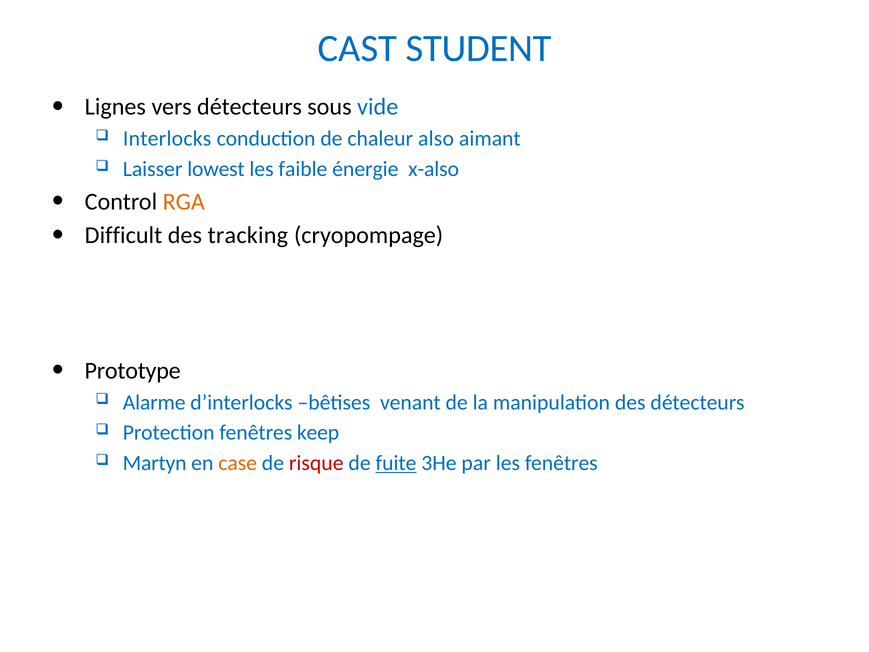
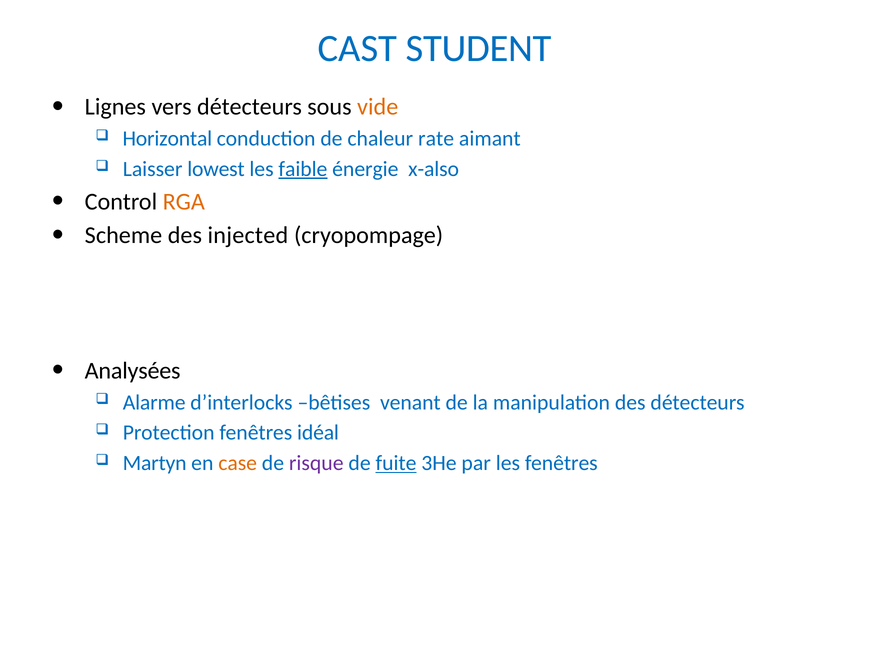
vide colour: blue -> orange (378, 107)
Interlocks: Interlocks -> Horizontal (167, 139)
also: also -> rate (436, 139)
faible underline: none -> present (303, 169)
Difficult: Difficult -> Scheme (123, 235)
tracking: tracking -> injected (248, 235)
Prototype: Prototype -> Analysées (133, 371)
keep: keep -> idéal (318, 433)
risque colour: red -> purple (316, 463)
